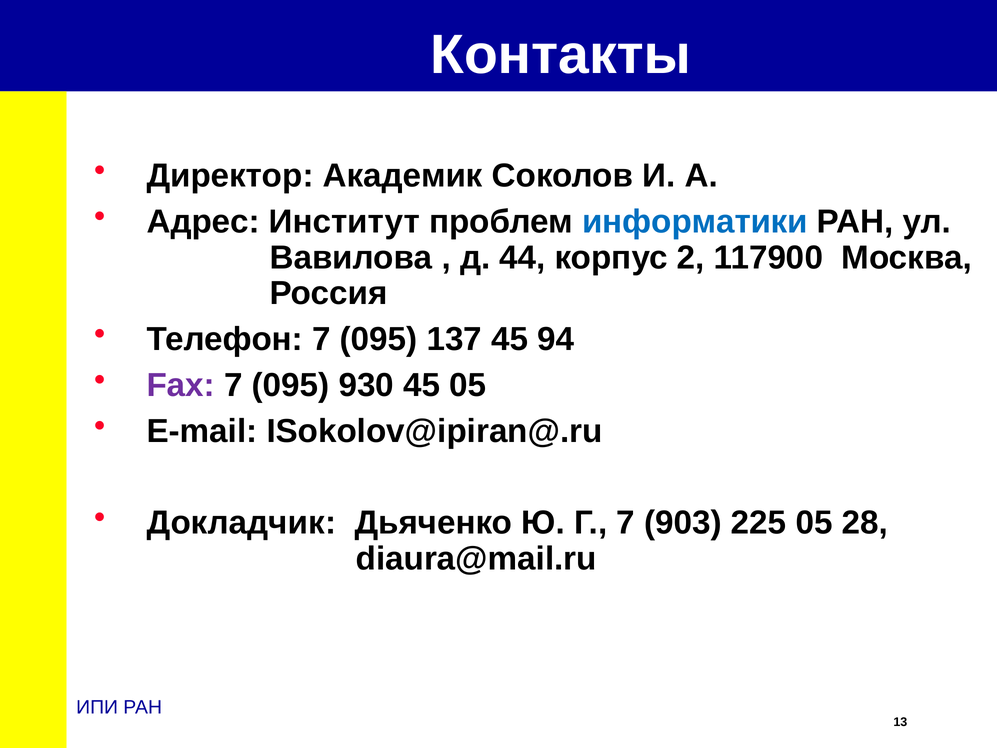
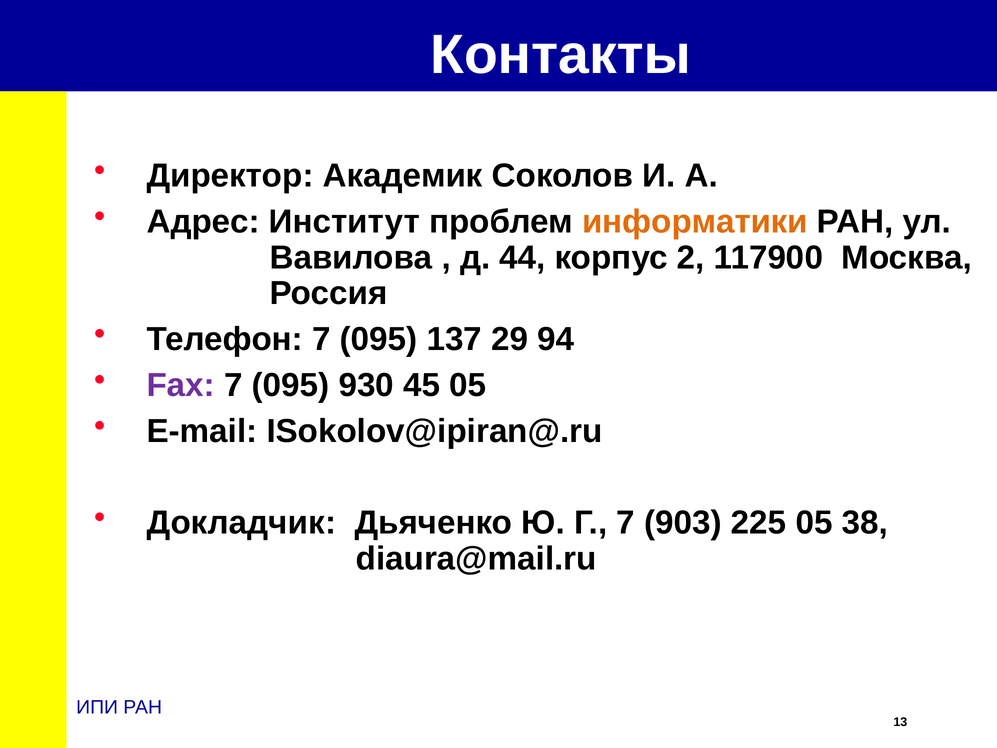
информатики colour: blue -> orange (695, 222)
137 45: 45 -> 29 (510, 339)
28: 28 -> 38 (865, 523)
